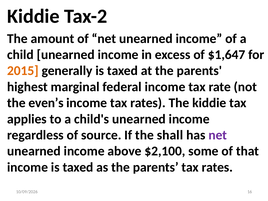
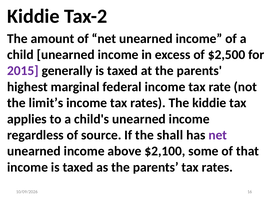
$1,647: $1,647 -> $2,500 (227, 55)
2015 colour: orange -> purple (23, 71)
even’s: even’s -> limit’s (46, 103)
